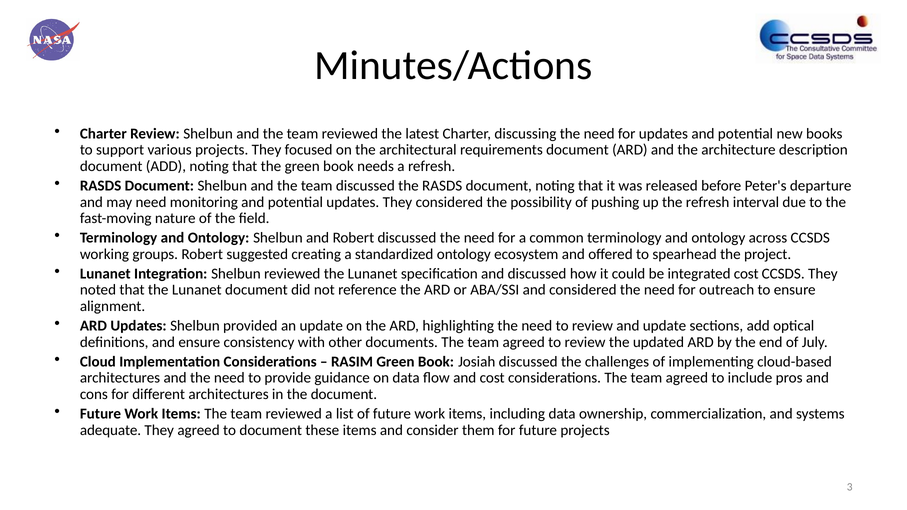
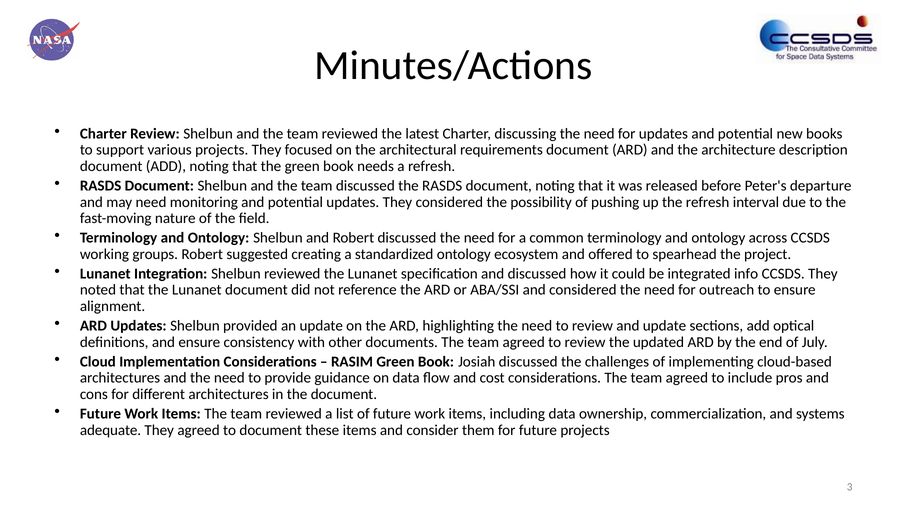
integrated cost: cost -> info (746, 274)
